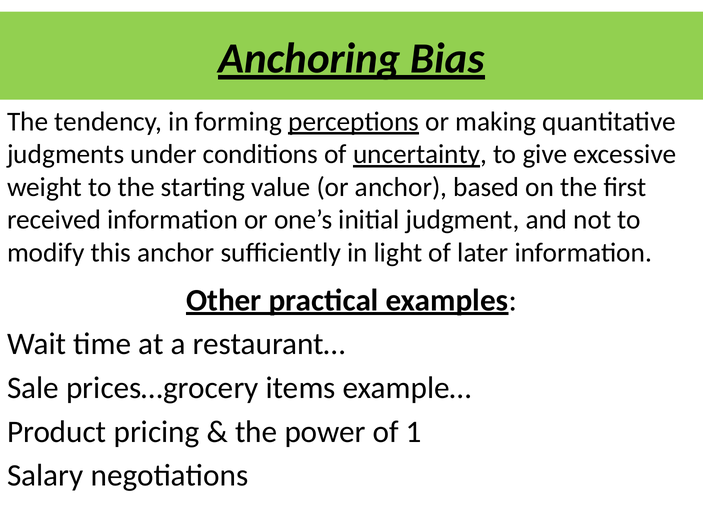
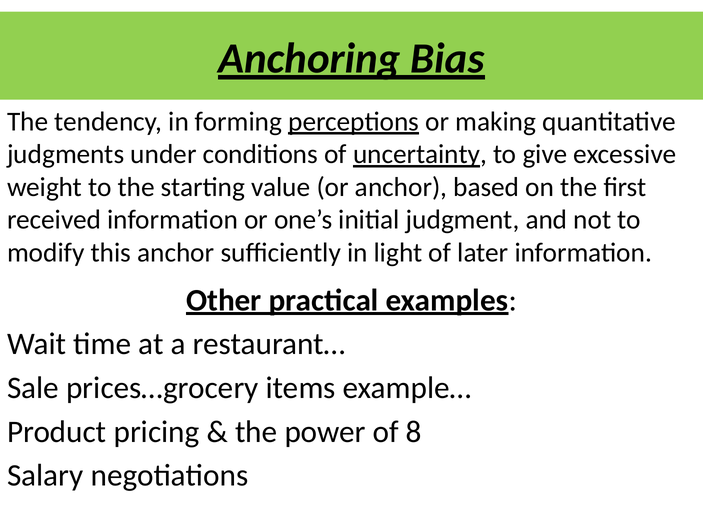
1: 1 -> 8 (414, 431)
